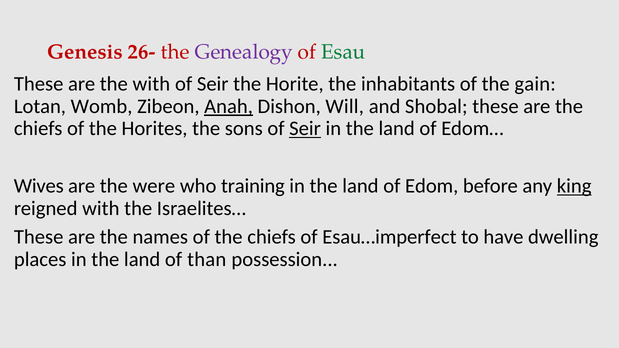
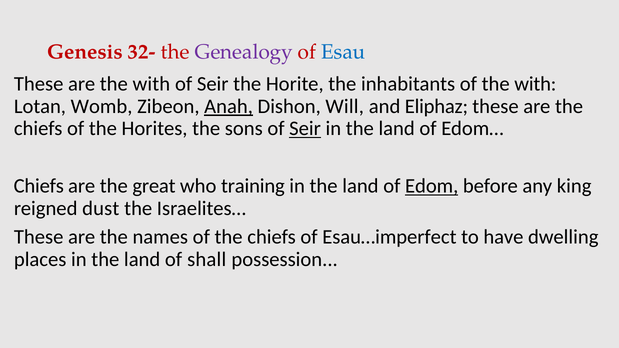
26-: 26- -> 32- (142, 52)
Esau colour: green -> blue (343, 52)
of the gain: gain -> with (535, 84)
Shobal: Shobal -> Eliphaz (436, 106)
Wives: Wives -> Chiefs (39, 186)
were: were -> great (154, 186)
Edom underline: none -> present (432, 186)
king underline: present -> none (574, 186)
reigned with: with -> dust (101, 208)
than: than -> shall (207, 260)
